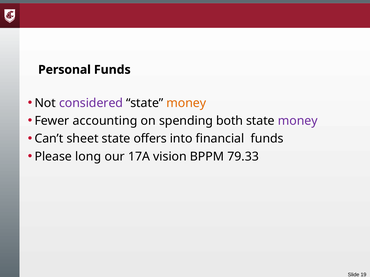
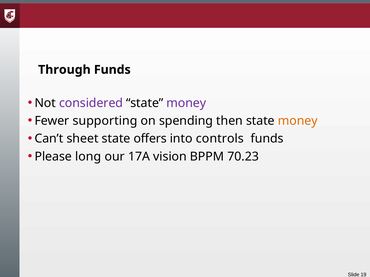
Personal: Personal -> Through (64, 70)
money colour: orange -> purple (186, 103)
accounting: accounting -> supporting (105, 121)
both: both -> then (230, 121)
money colour: purple -> orange (298, 121)
financial: financial -> controls (220, 139)
79.33: 79.33 -> 70.23 (243, 157)
